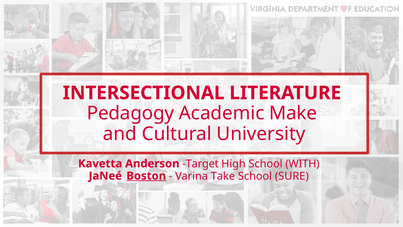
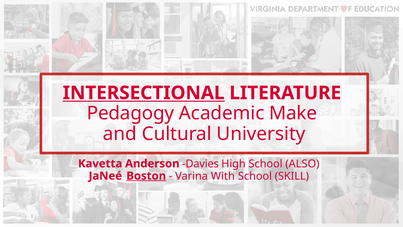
INTERSECTIONAL underline: none -> present (144, 93)
Target: Target -> Davies (200, 164)
WITH: WITH -> ALSO (302, 164)
Take: Take -> With (223, 176)
SURE: SURE -> SKILL (292, 176)
